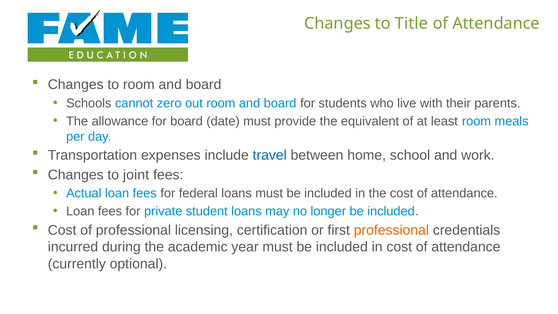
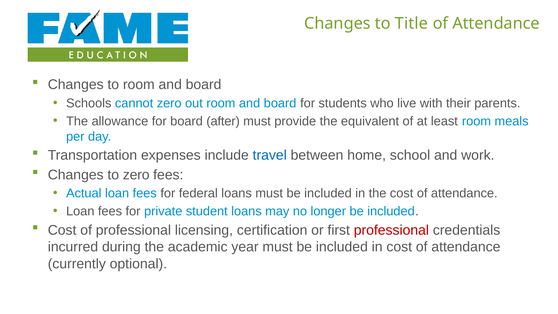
date: date -> after (223, 121)
to joint: joint -> zero (136, 175)
professional colour: orange -> red (391, 230)
